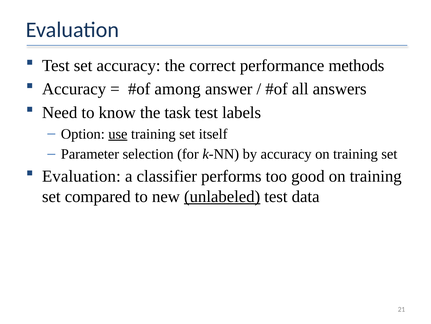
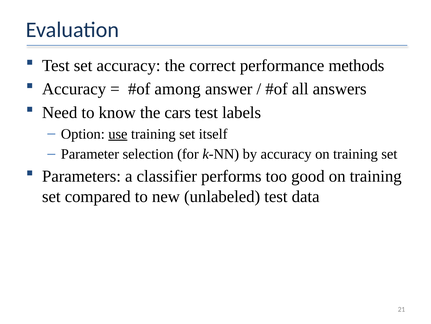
task: task -> cars (178, 112)
Evaluation: Evaluation -> Parameters (81, 176)
unlabeled underline: present -> none (222, 196)
